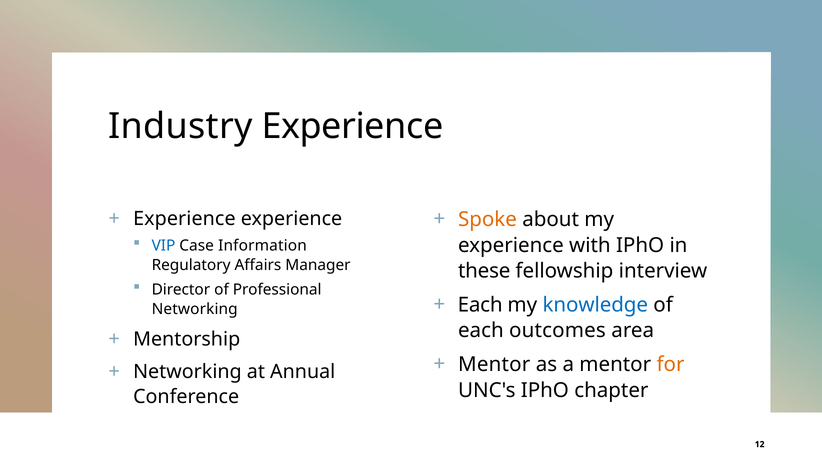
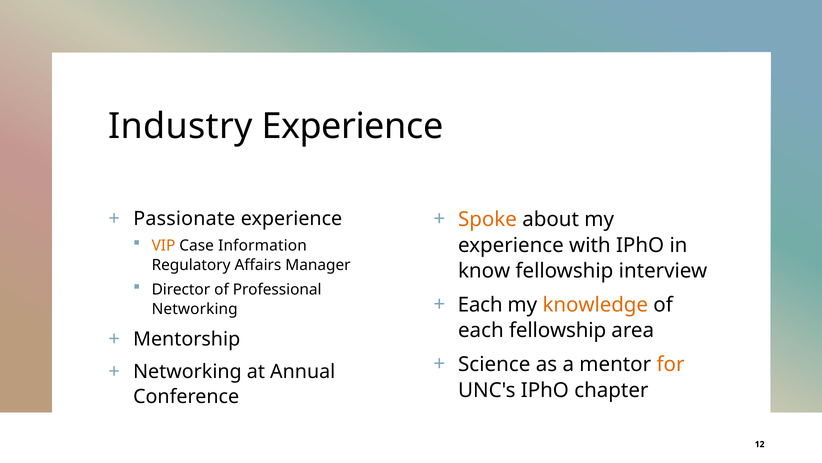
Experience: Experience -> Passionate (184, 218)
VIP colour: blue -> orange (164, 245)
these: these -> know (484, 271)
knowledge colour: blue -> orange (595, 304)
each outcomes: outcomes -> fellowship (558, 330)
Mentor: Mentor -> Science (494, 364)
